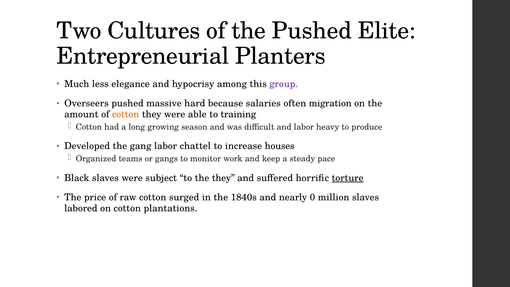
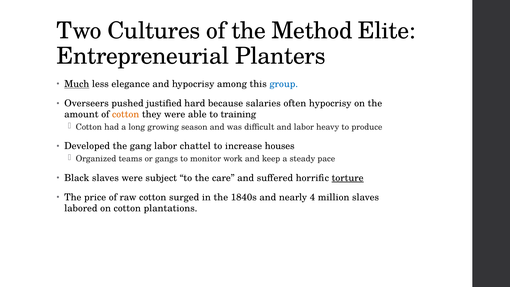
the Pushed: Pushed -> Method (312, 31)
Much underline: none -> present (77, 84)
group colour: purple -> blue (284, 84)
massive: massive -> justified (164, 103)
often migration: migration -> hypocrisy (330, 103)
the they: they -> care (223, 178)
0: 0 -> 4 (312, 197)
